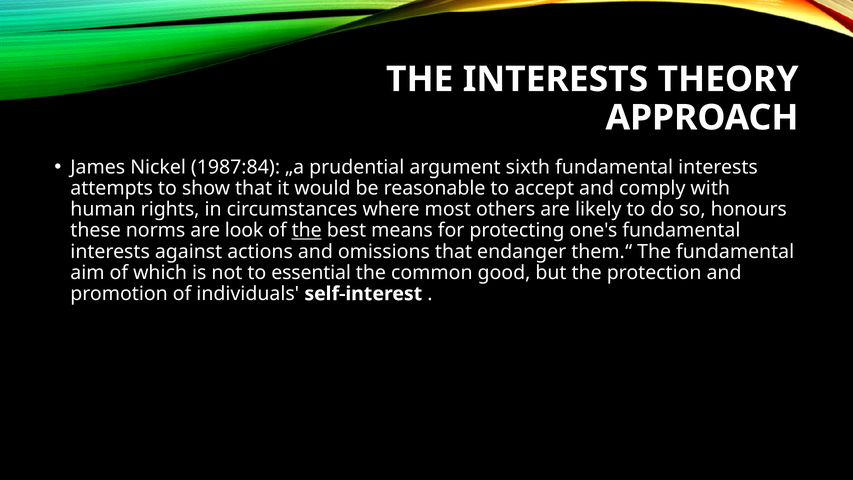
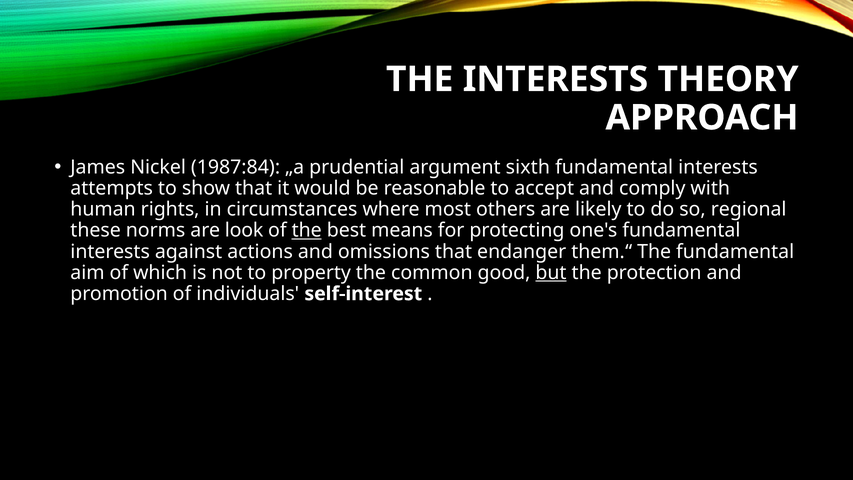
honours: honours -> regional (749, 209)
essential: essential -> property (311, 273)
but underline: none -> present (551, 273)
